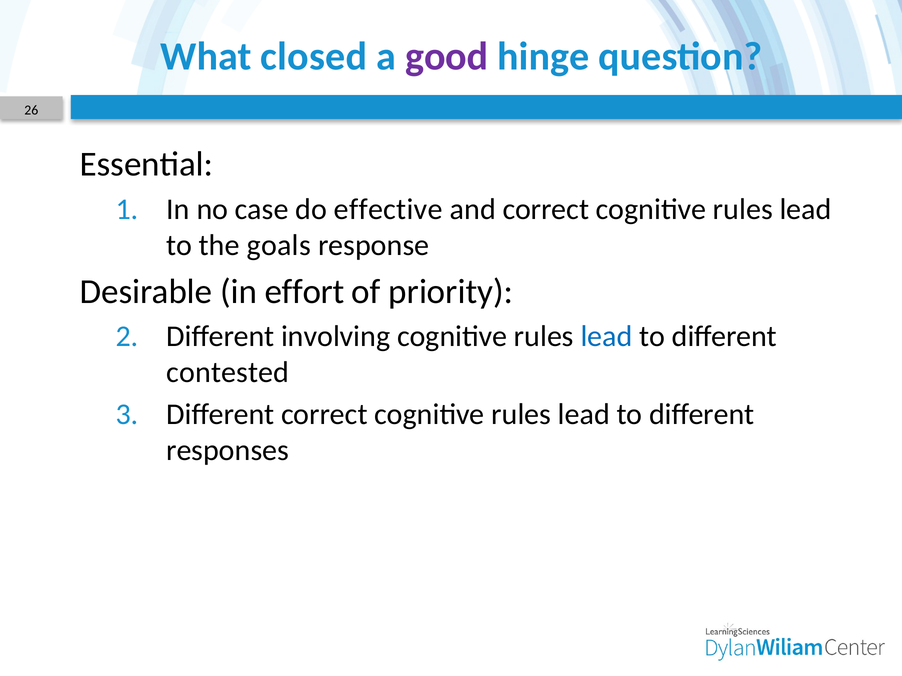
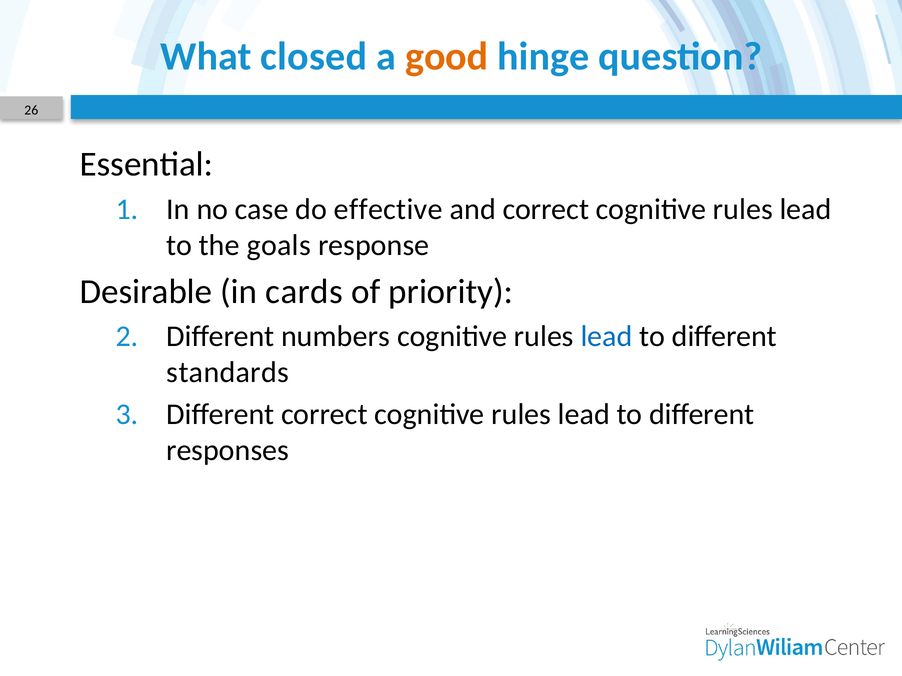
good colour: purple -> orange (447, 57)
effort: effort -> cards (304, 292)
involving: involving -> numbers (336, 337)
contested: contested -> standards (228, 373)
